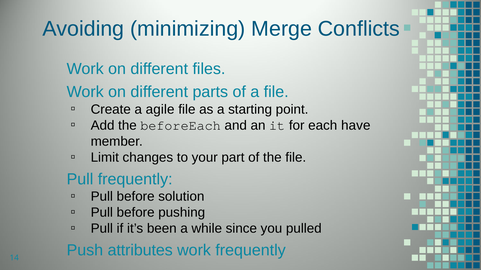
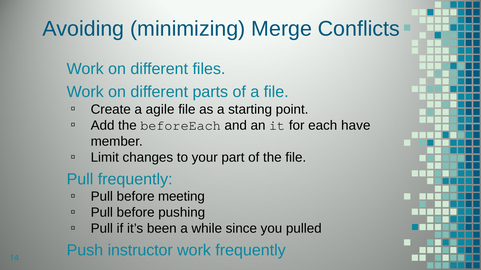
solution: solution -> meeting (181, 197)
attributes: attributes -> instructor (140, 251)
